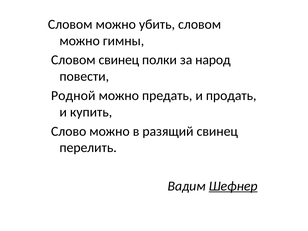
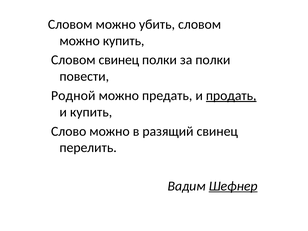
можно гимны: гимны -> купить (124, 41)
за народ: народ -> полки (213, 60)
продать underline: none -> present (231, 96)
